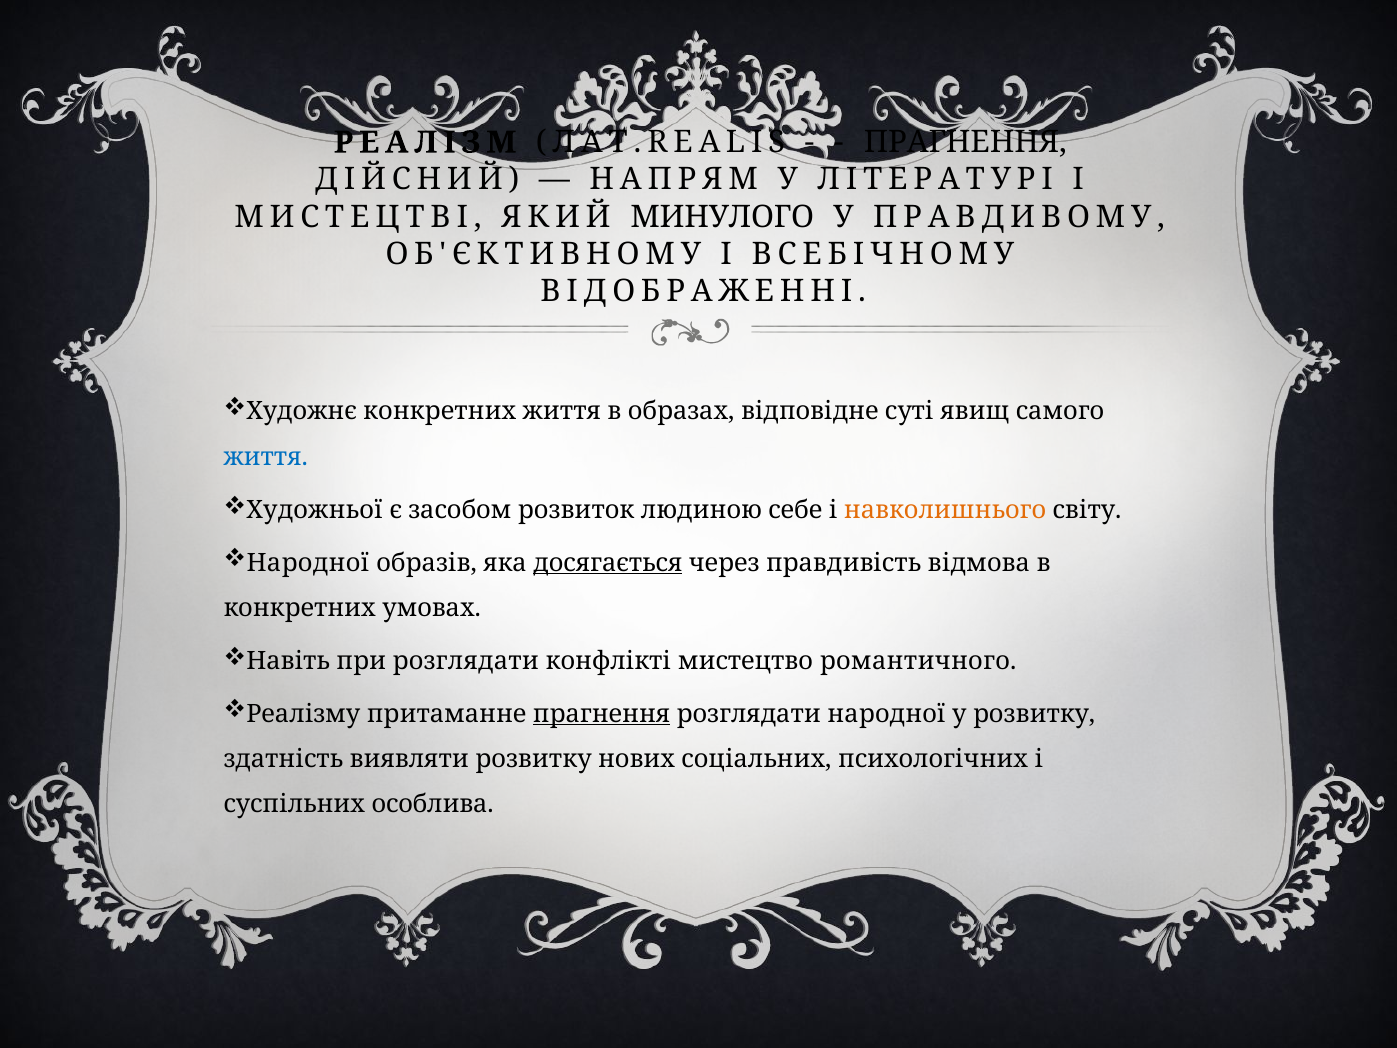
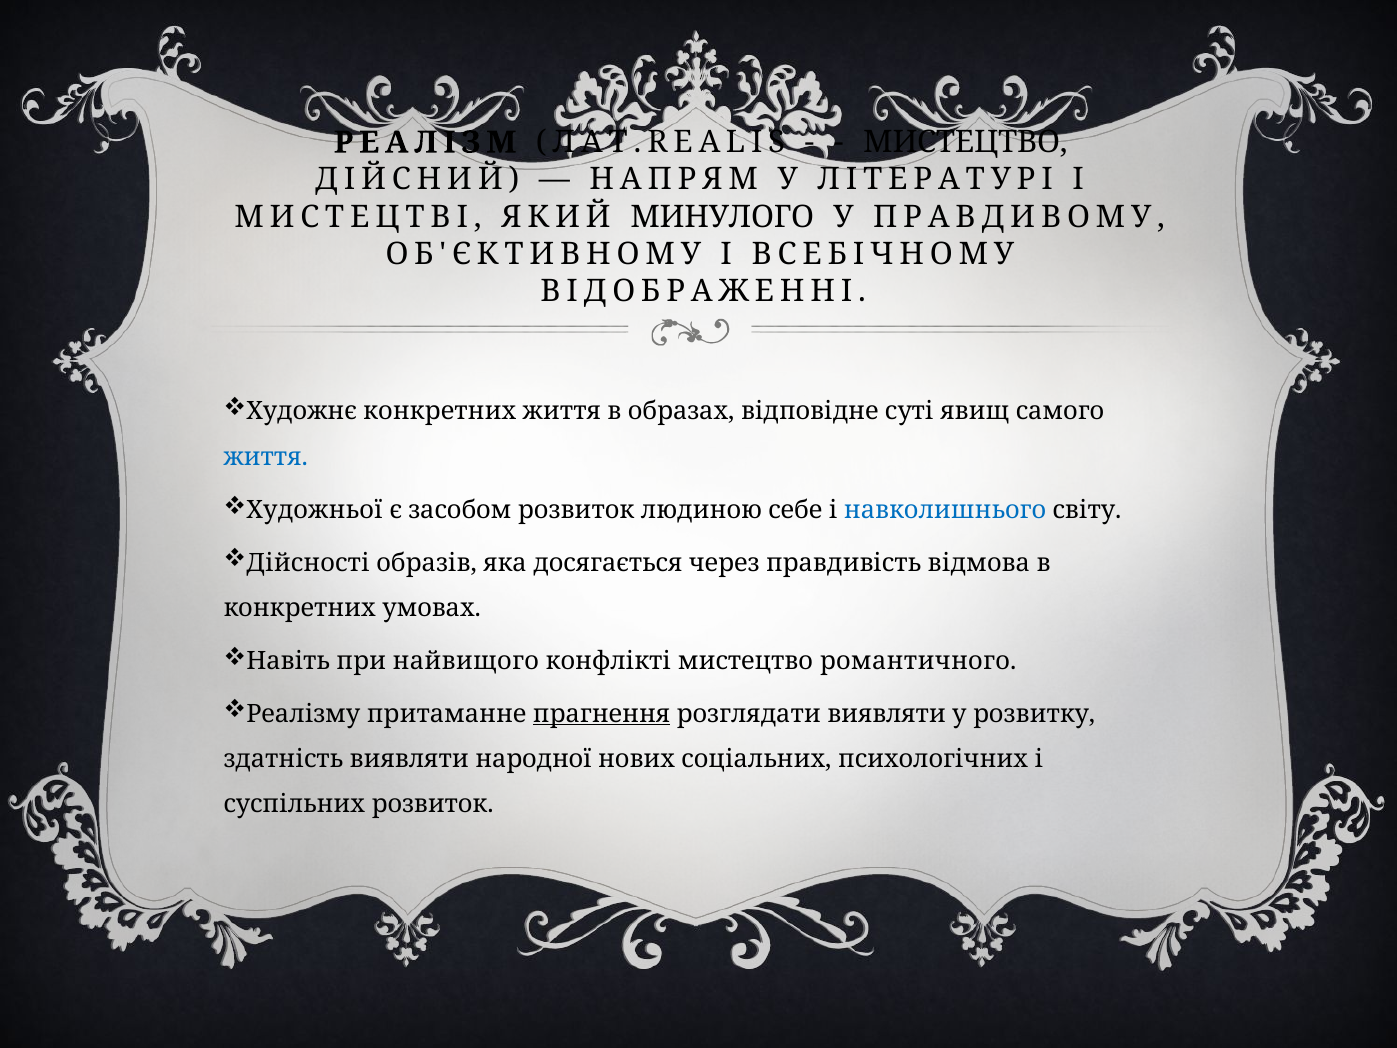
ПРАГНЕННЯ: ПРАГНЕННЯ -> МИСТЕЦТВО (965, 142)
навколишнього colour: orange -> blue (945, 510)
Народної: Народної -> Дійсності (308, 563)
досягається underline: present -> none (608, 563)
при розглядати: розглядати -> найвищого (466, 661)
розглядати народної: народної -> виявляти (887, 714)
виявляти розвитку: розвитку -> народної (534, 759)
суспільних особлива: особлива -> розвиток (433, 804)
